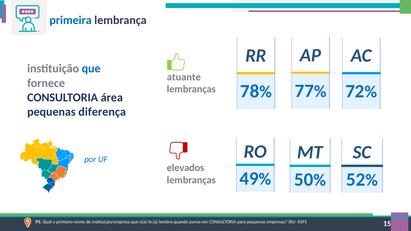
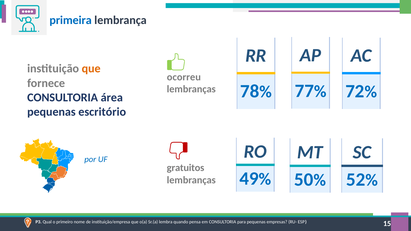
que colour: blue -> orange (91, 69)
atuante: atuante -> ocorreu (184, 77)
diferença: diferença -> escritório (102, 112)
elevados: elevados -> gratuitos (186, 168)
